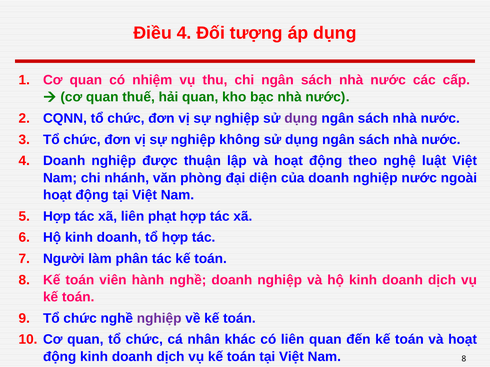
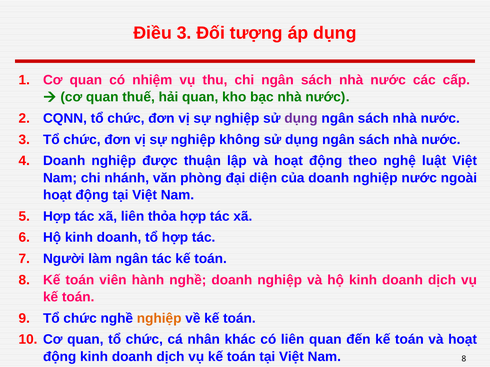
Điều 4: 4 -> 3 (184, 33)
phạt: phạt -> thỏa (162, 217)
làm phân: phân -> ngân (132, 259)
nghiệp colour: purple -> orange (159, 319)
